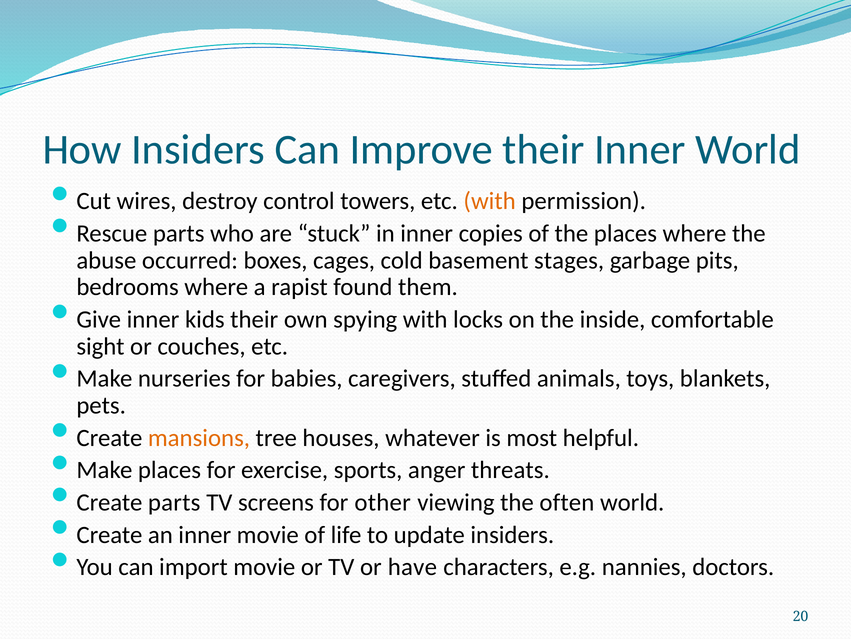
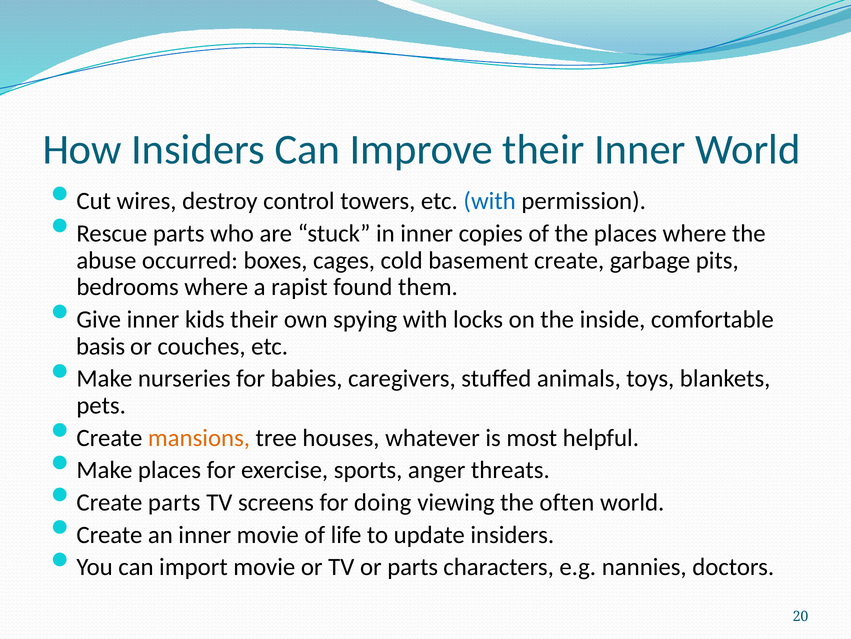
with colour: orange -> blue (490, 201)
basement stages: stages -> create (569, 260)
sight: sight -> basis (101, 346)
other: other -> doing (383, 502)
or have: have -> parts (413, 567)
